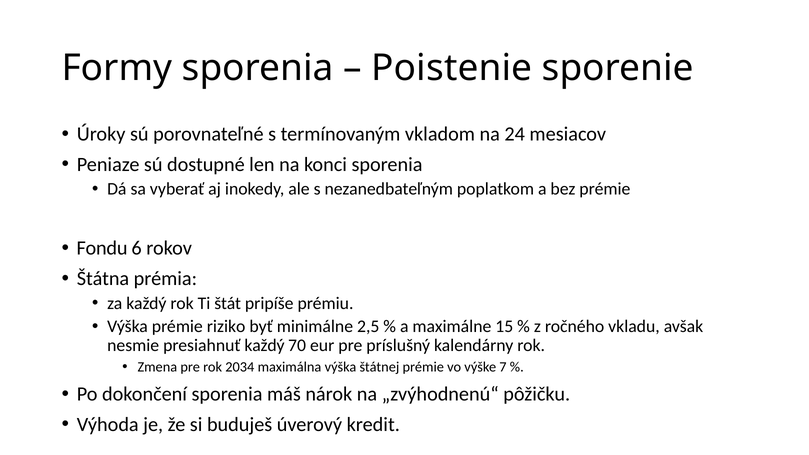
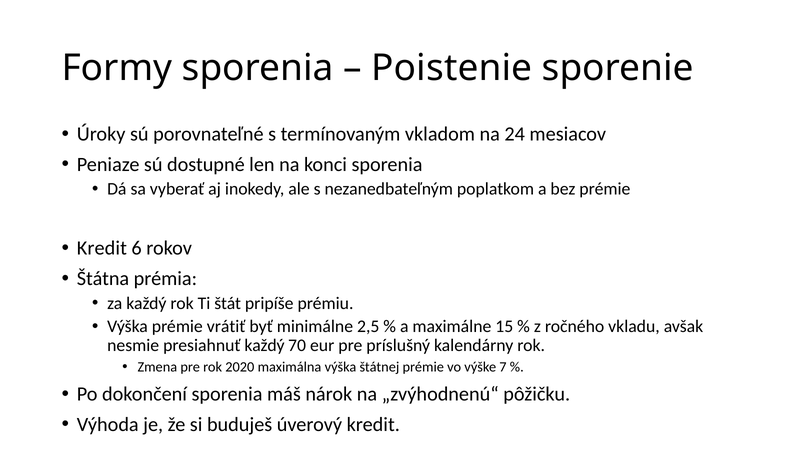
Fondu: Fondu -> Kredit (102, 248)
riziko: riziko -> vrátiť (226, 327)
2034: 2034 -> 2020 (240, 367)
